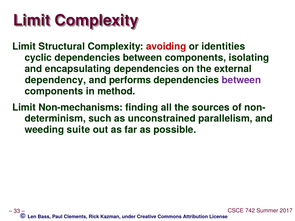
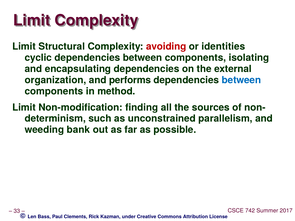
dependency: dependency -> organization (55, 80)
between colour: purple -> blue (241, 80)
Non-mechanisms: Non-mechanisms -> Non-modification (81, 107)
suite: suite -> bank (78, 130)
